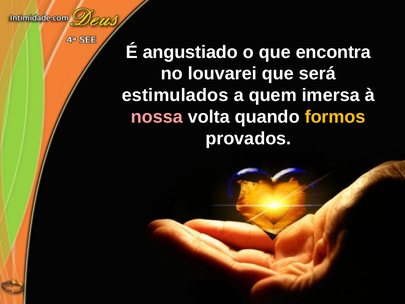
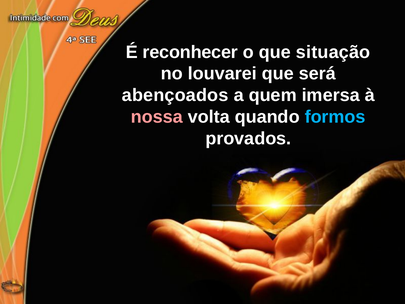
angustiado: angustiado -> reconhecer (190, 52)
encontra: encontra -> situação (333, 52)
estimulados: estimulados -> abençoados (175, 95)
formos colour: yellow -> light blue (335, 117)
